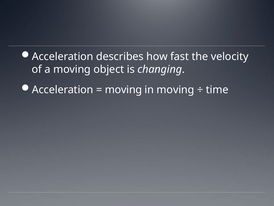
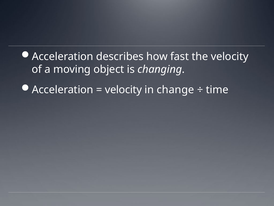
moving: moving -> velocity (123, 90)
in moving: moving -> change (175, 90)
